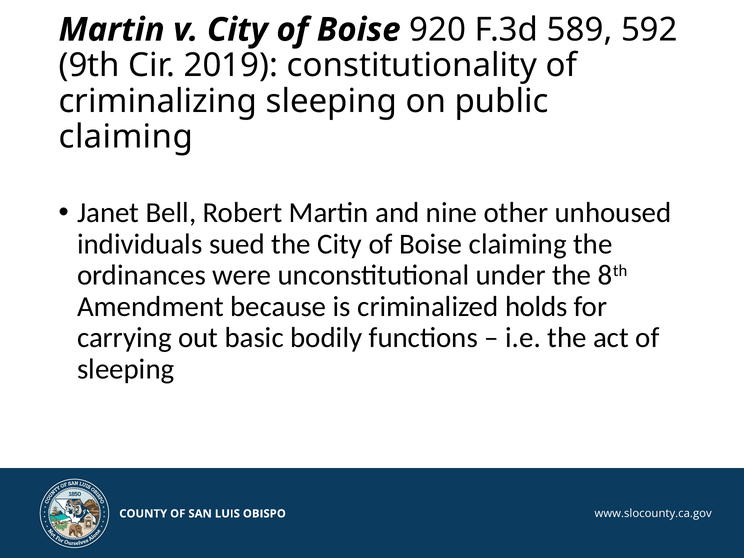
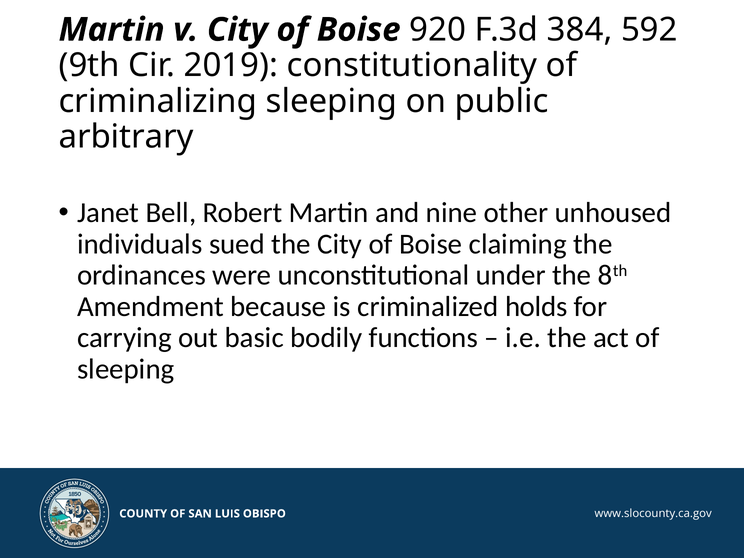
589: 589 -> 384 (580, 30)
claiming: claiming -> arbitrary (126, 137)
